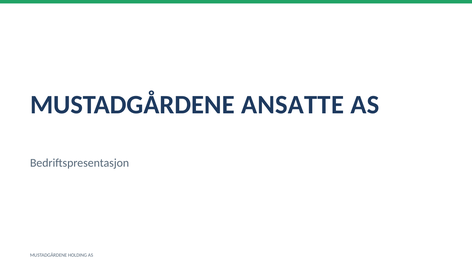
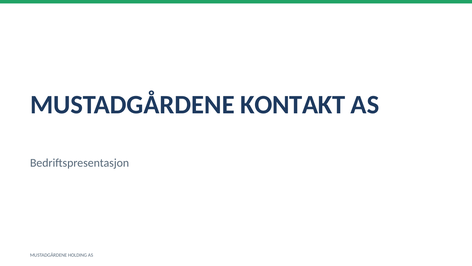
ANSATTE: ANSATTE -> KONTAKT (293, 105)
